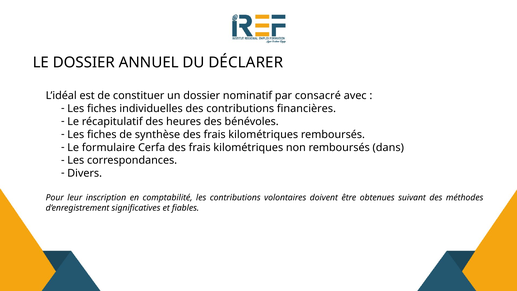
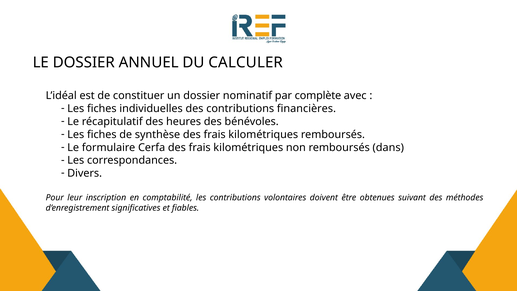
DÉCLARER: DÉCLARER -> CALCULER (246, 62)
consacré: consacré -> complète (318, 96)
